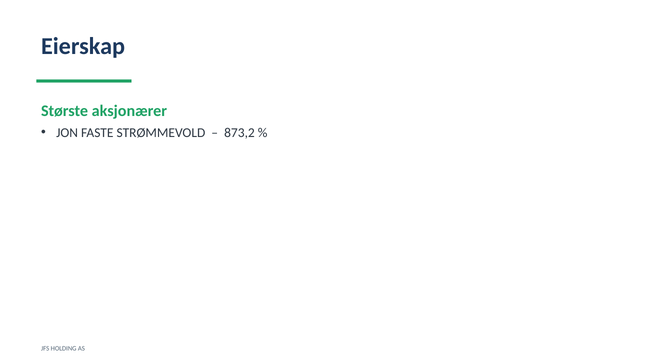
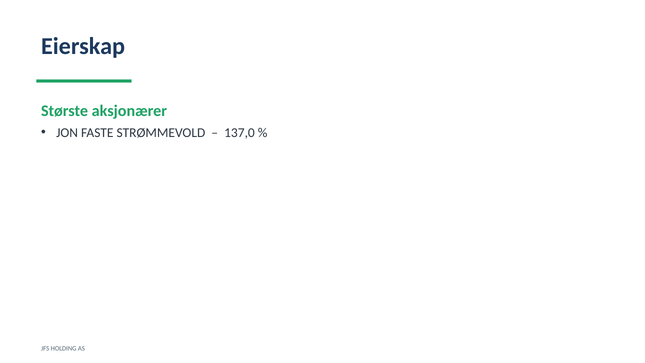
873,2: 873,2 -> 137,0 (239, 133)
